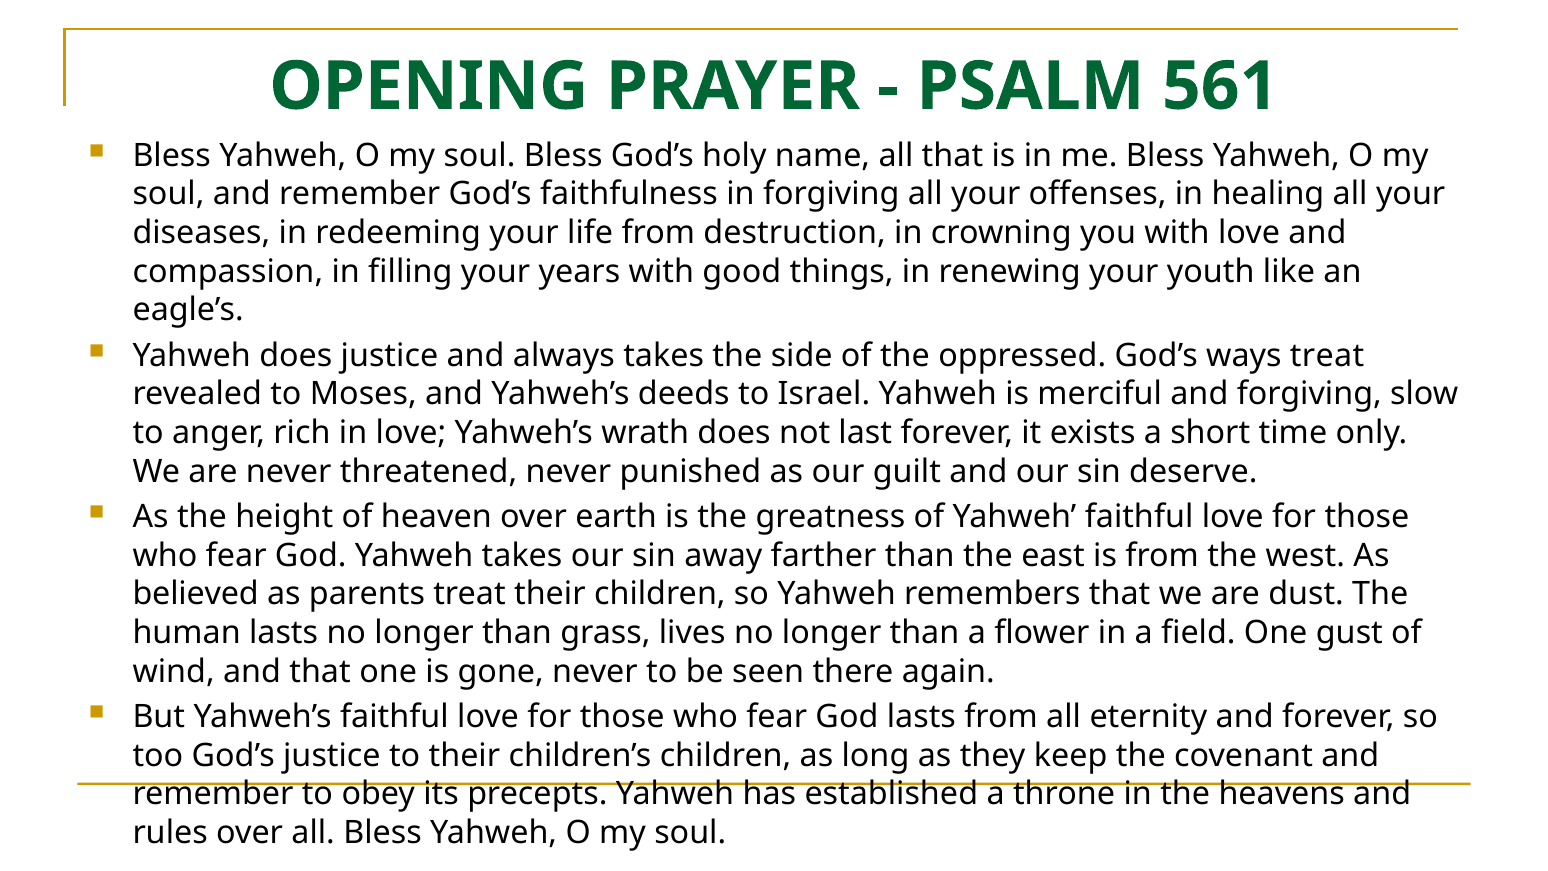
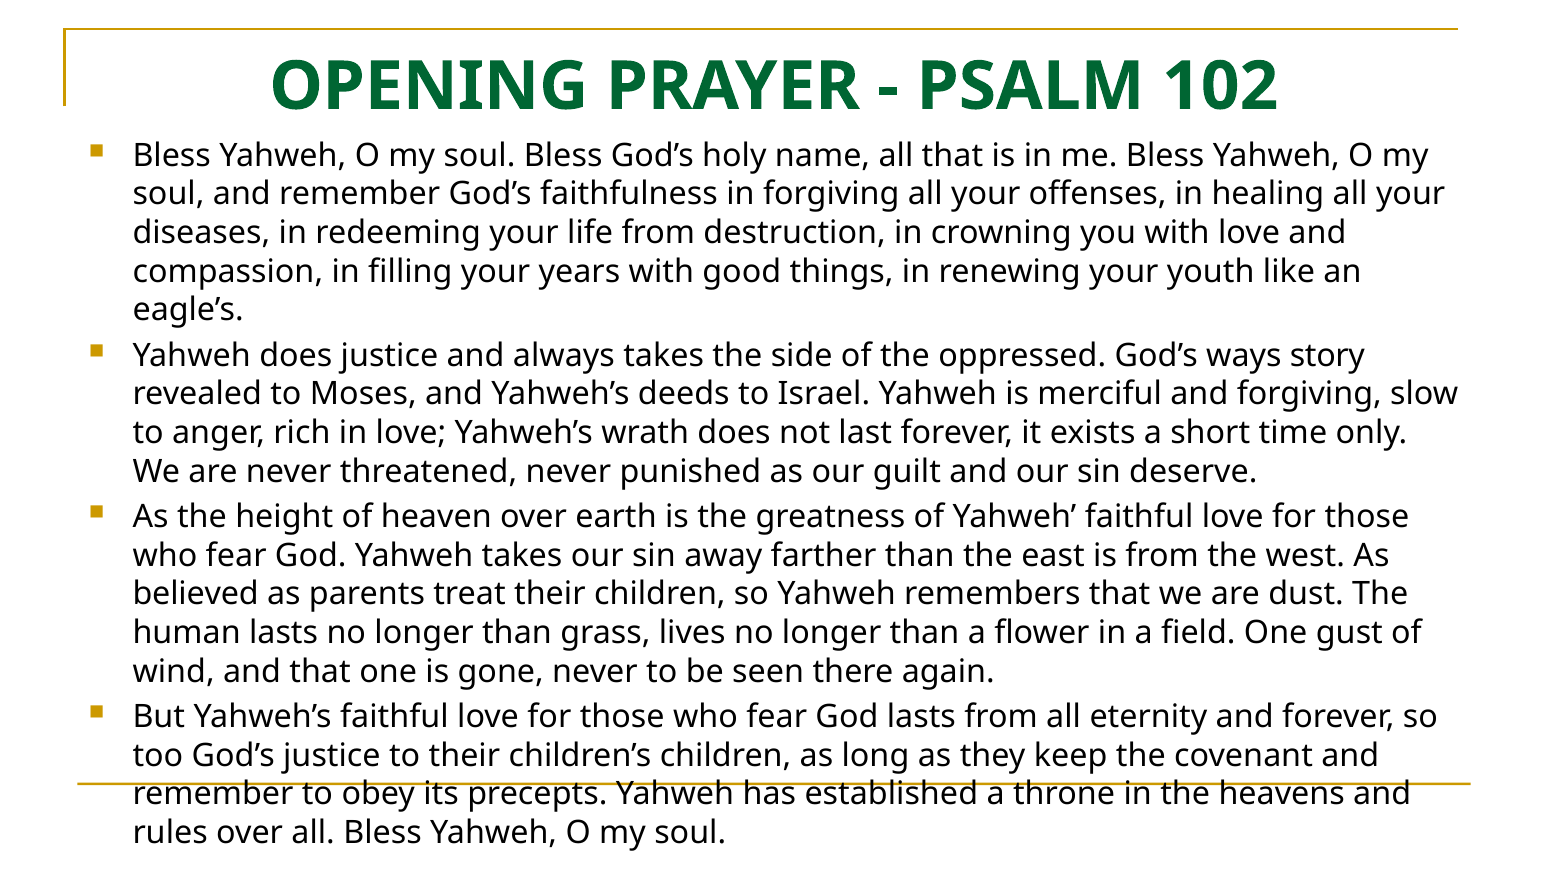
561: 561 -> 102 (1220, 86)
ways treat: treat -> story (1327, 355)
